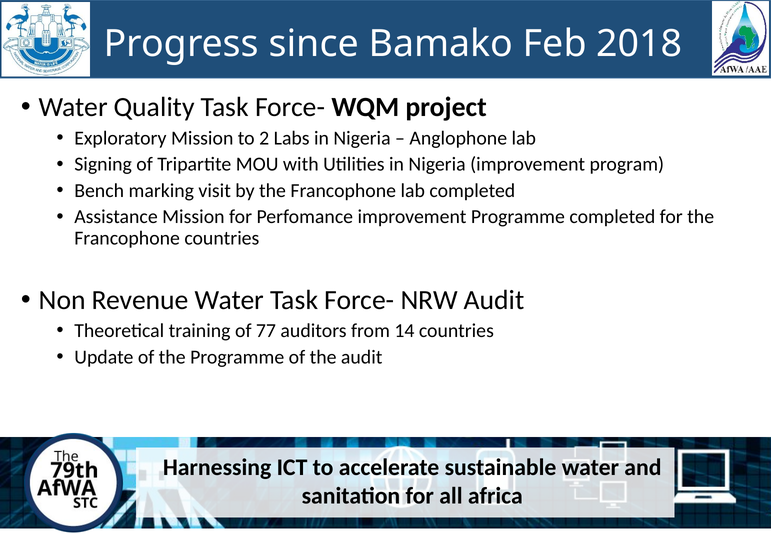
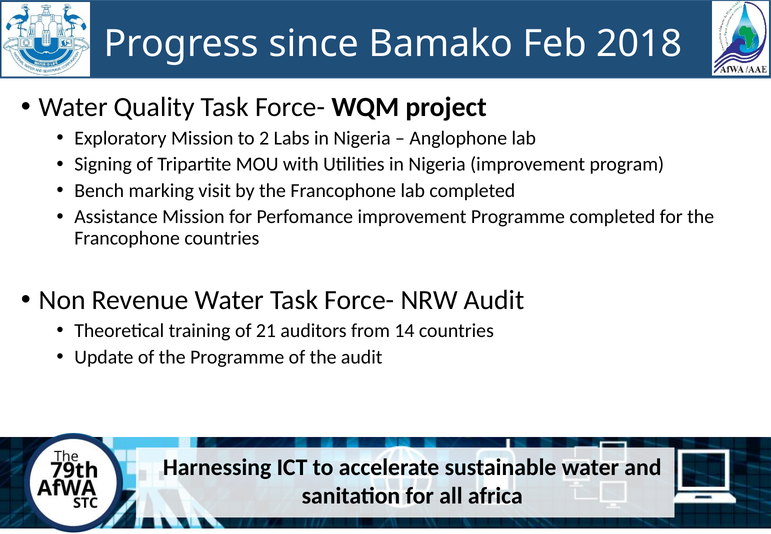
77: 77 -> 21 (266, 331)
